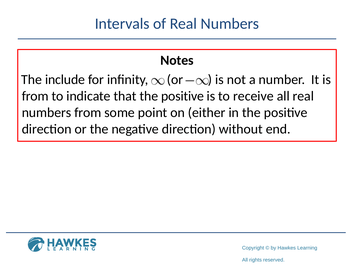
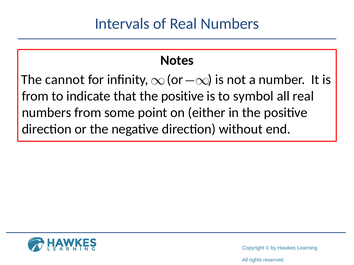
include: include -> cannot (65, 80)
receive: receive -> symbol (253, 96)
